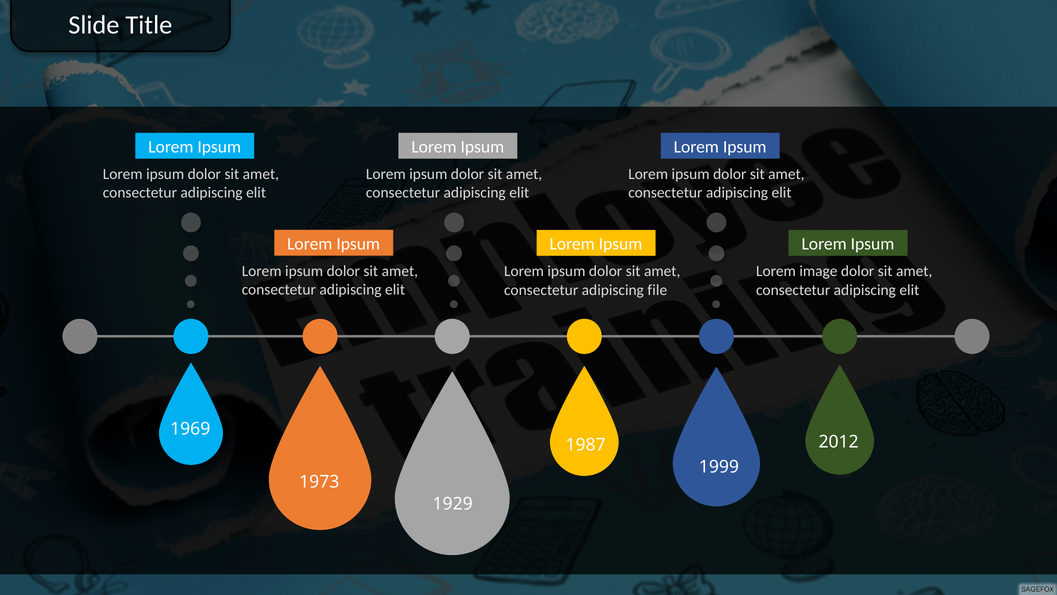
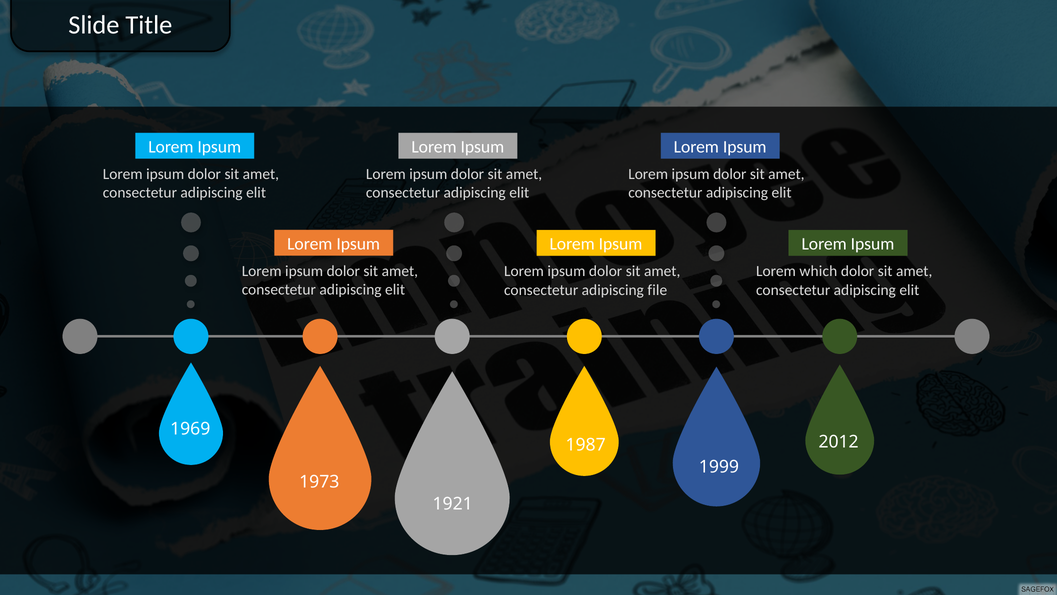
image: image -> which (818, 271)
1929: 1929 -> 1921 (453, 504)
